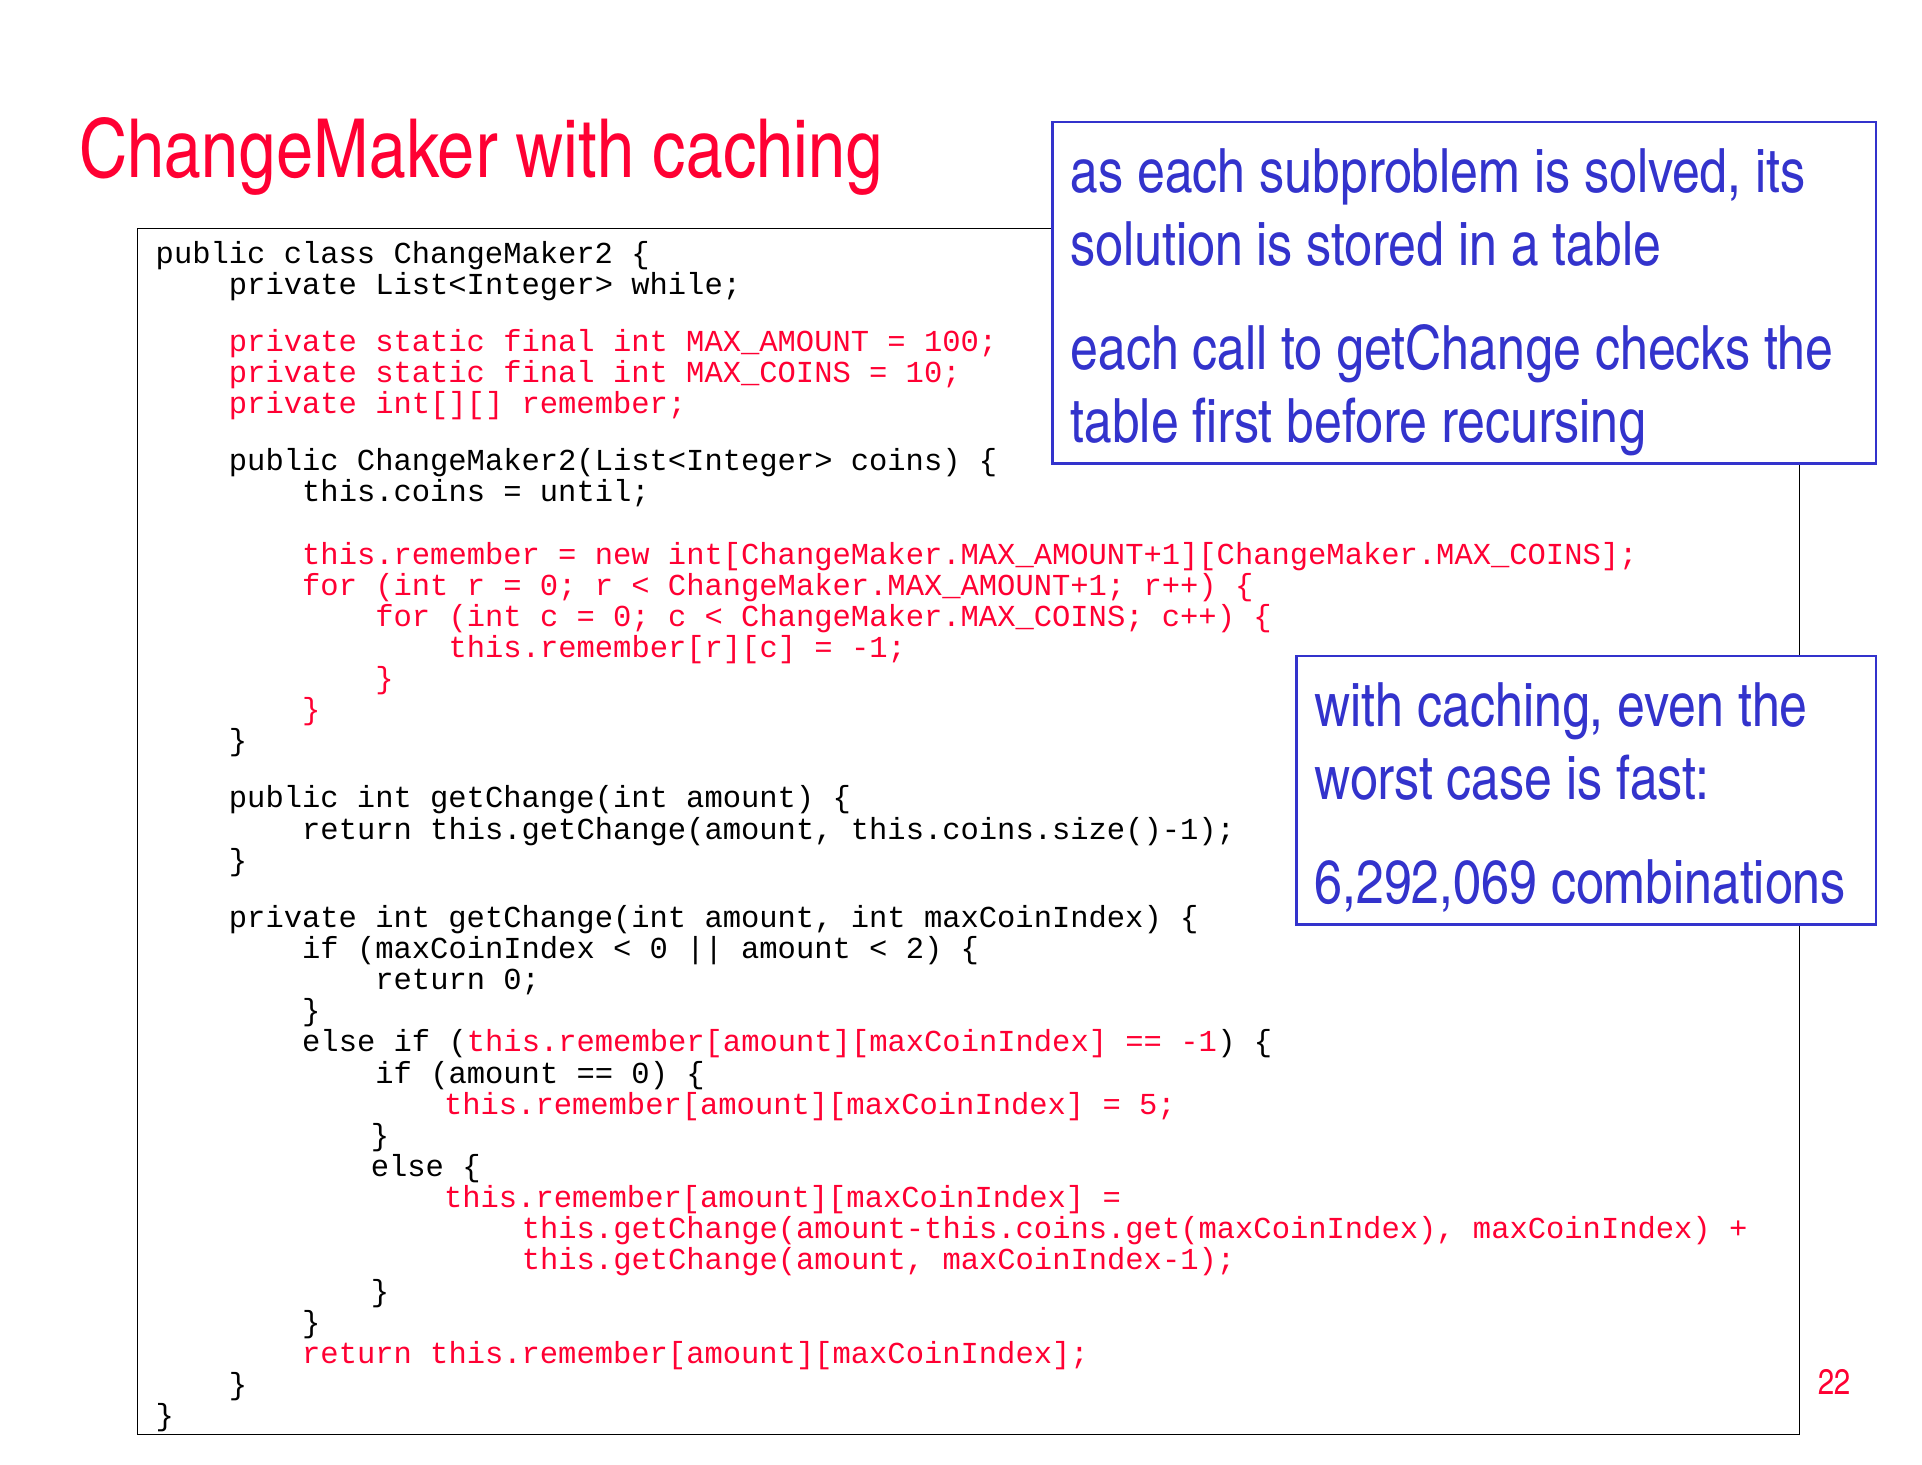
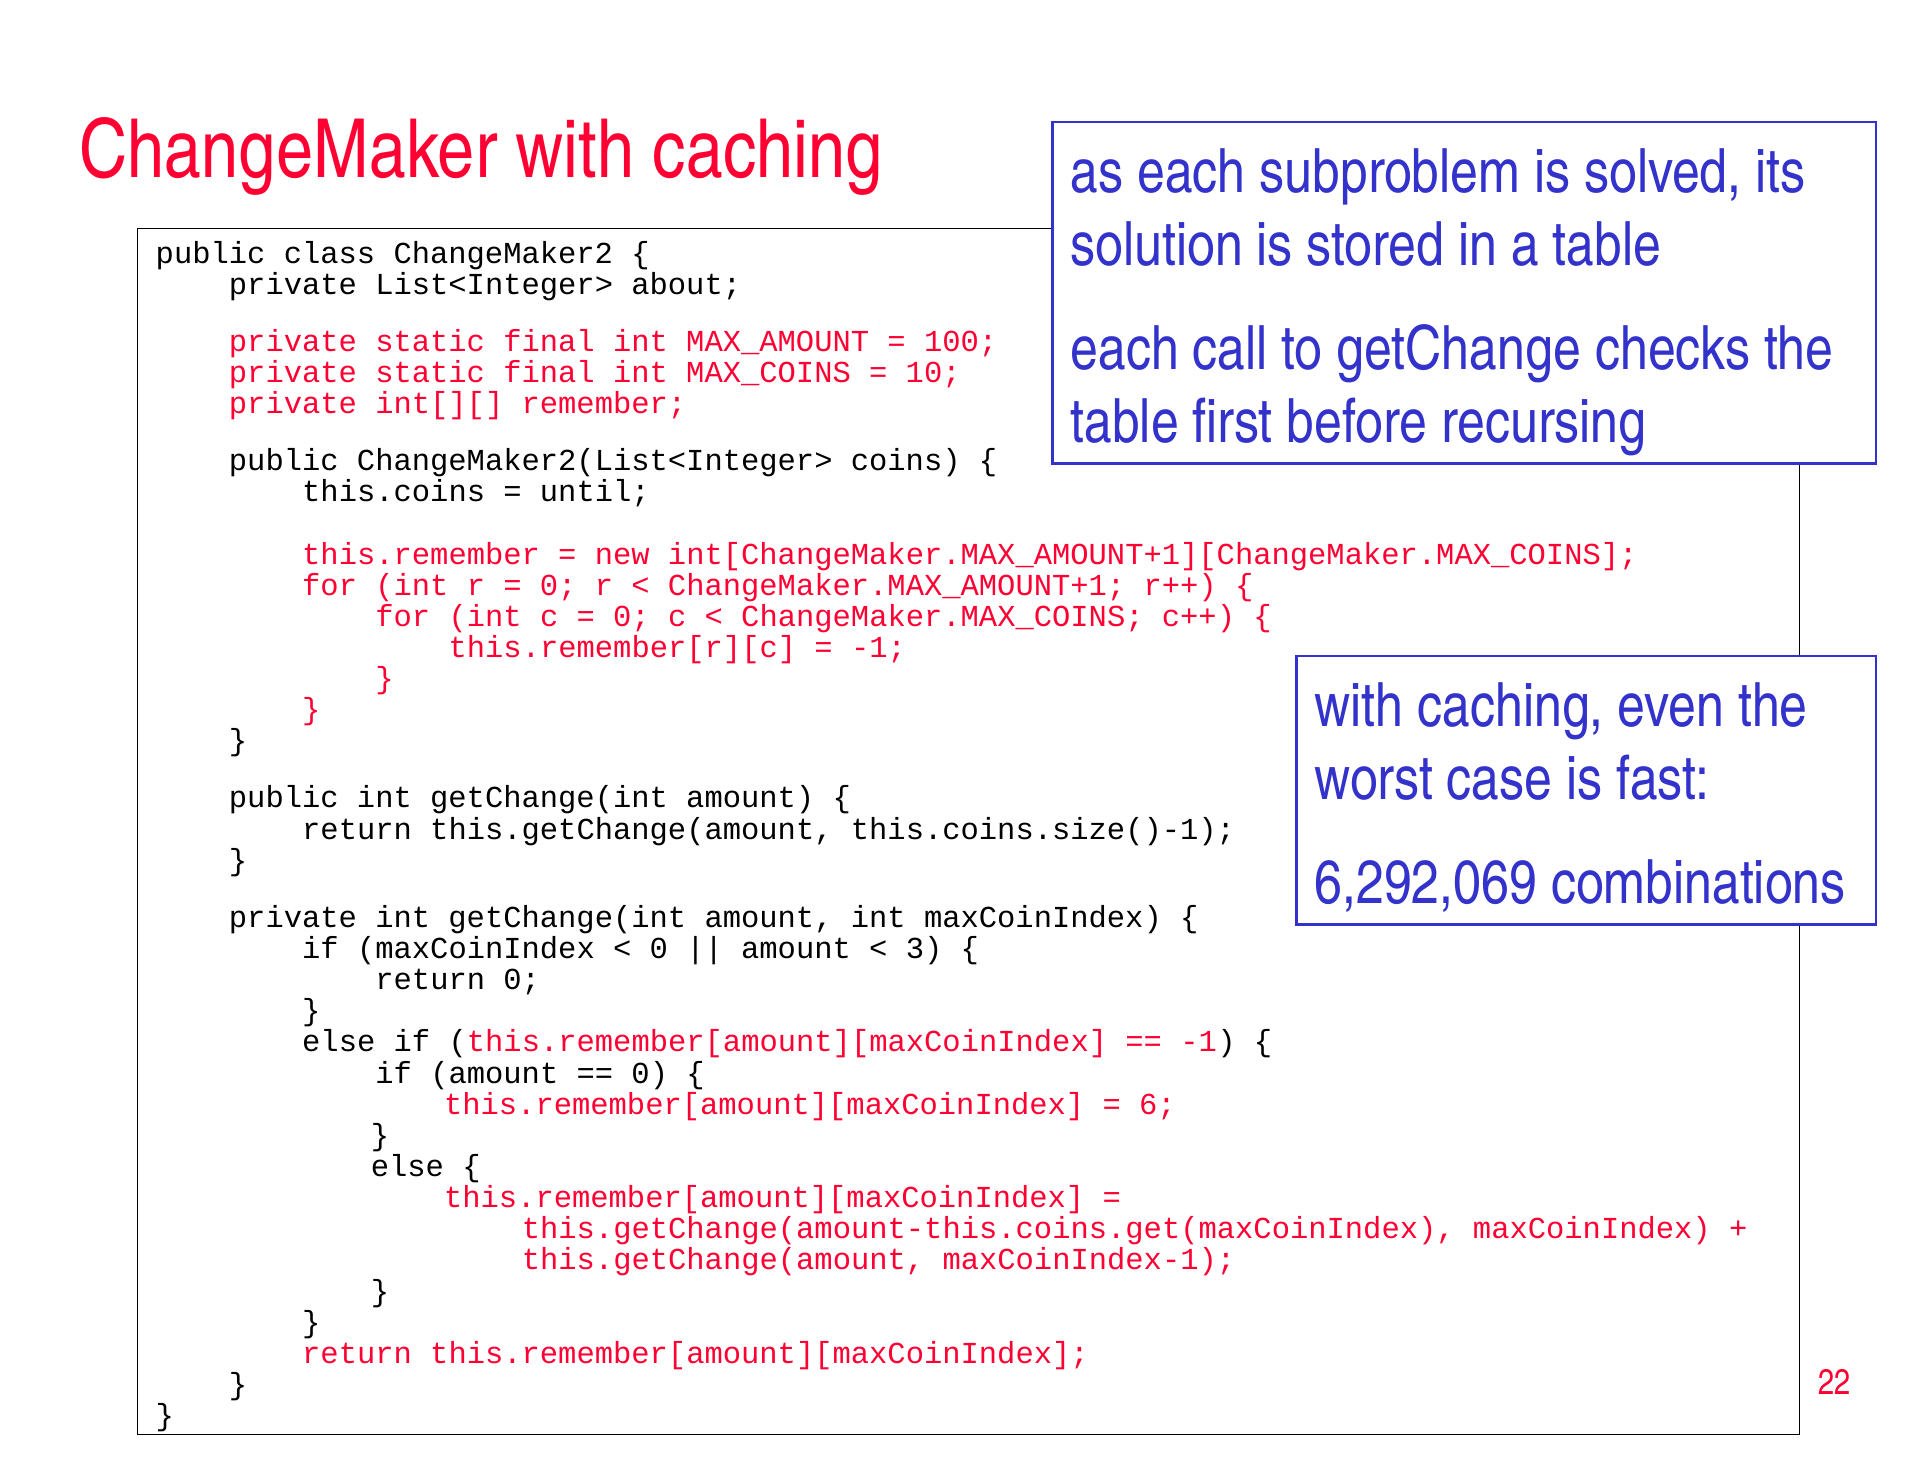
while: while -> about (686, 284)
2: 2 -> 3 (924, 948)
5: 5 -> 6 (1157, 1104)
